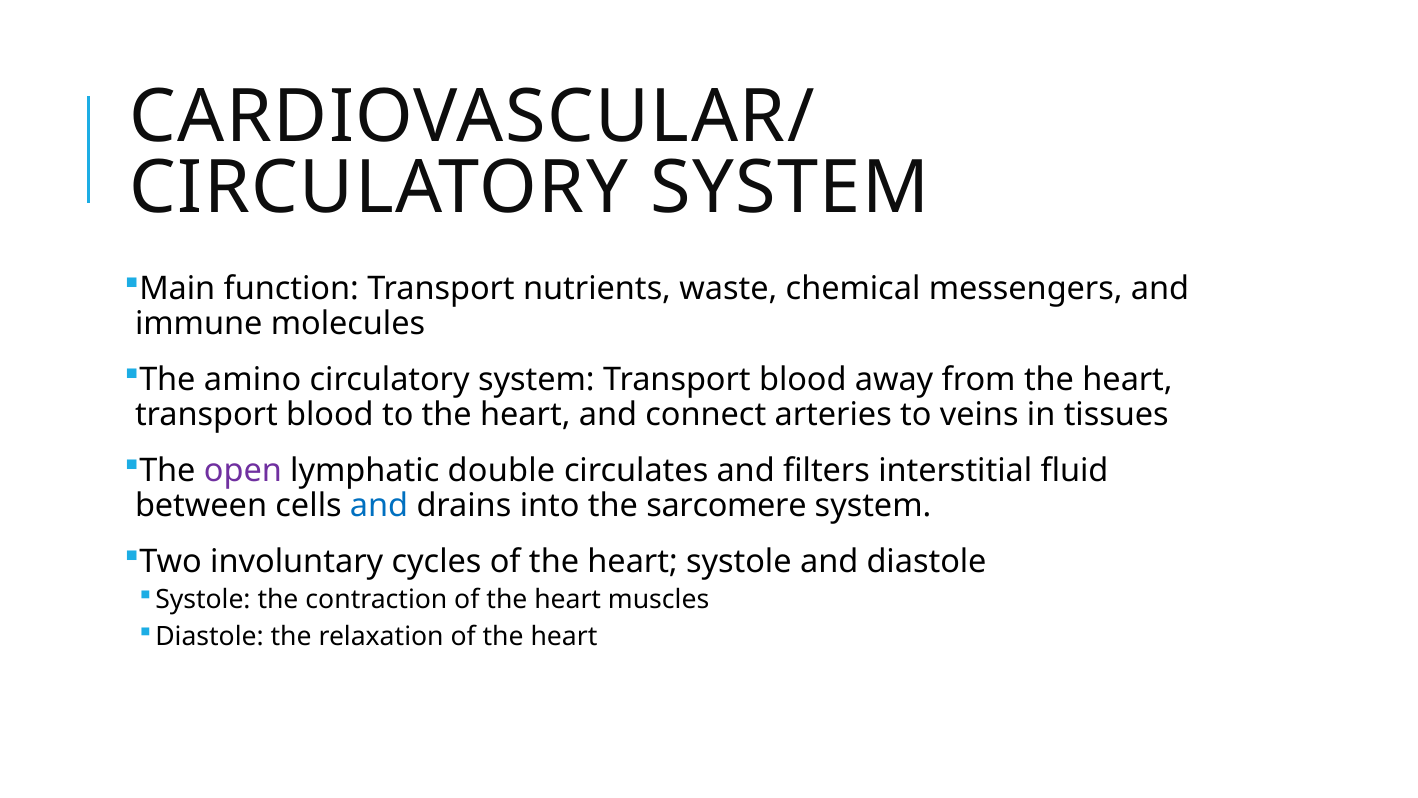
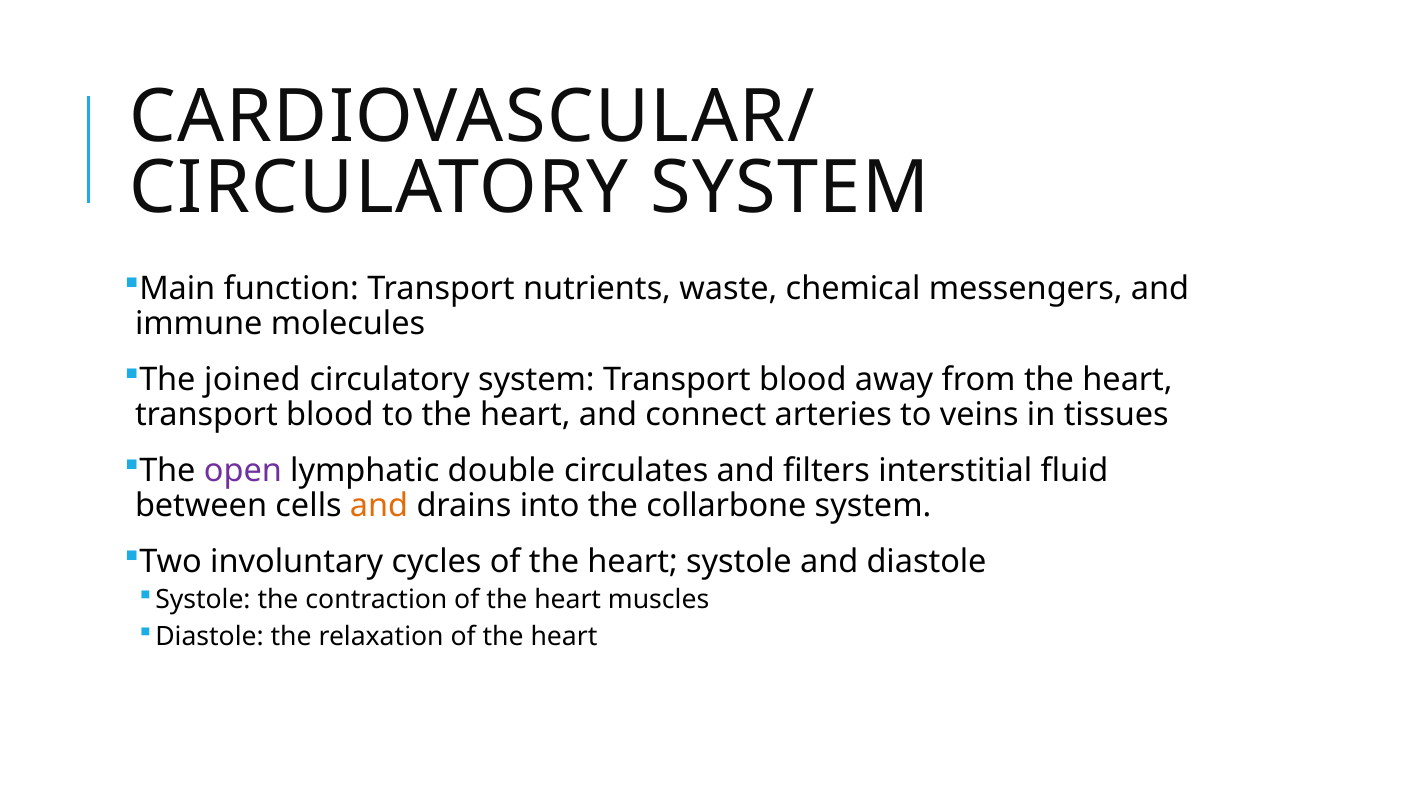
amino: amino -> joined (252, 379)
and colour: blue -> orange (379, 505)
sarcomere: sarcomere -> collarbone (726, 505)
